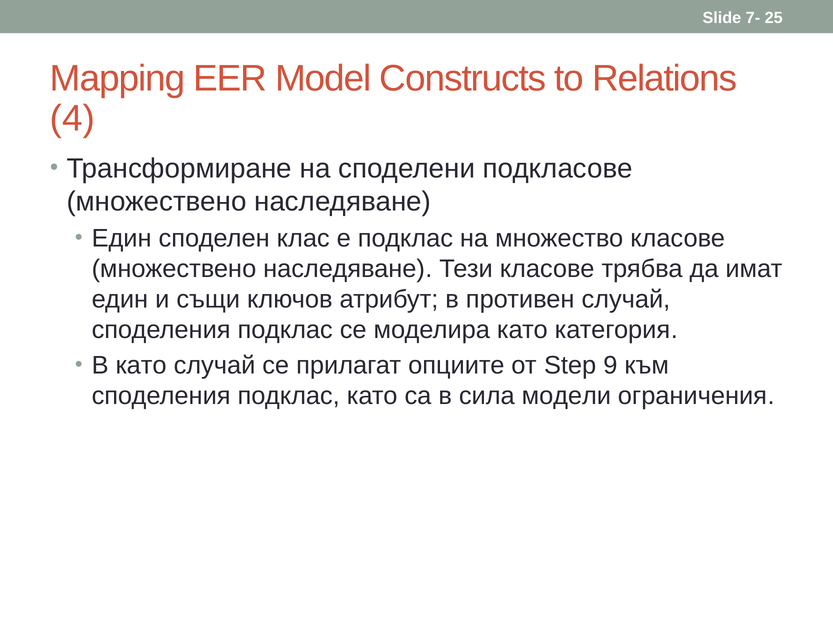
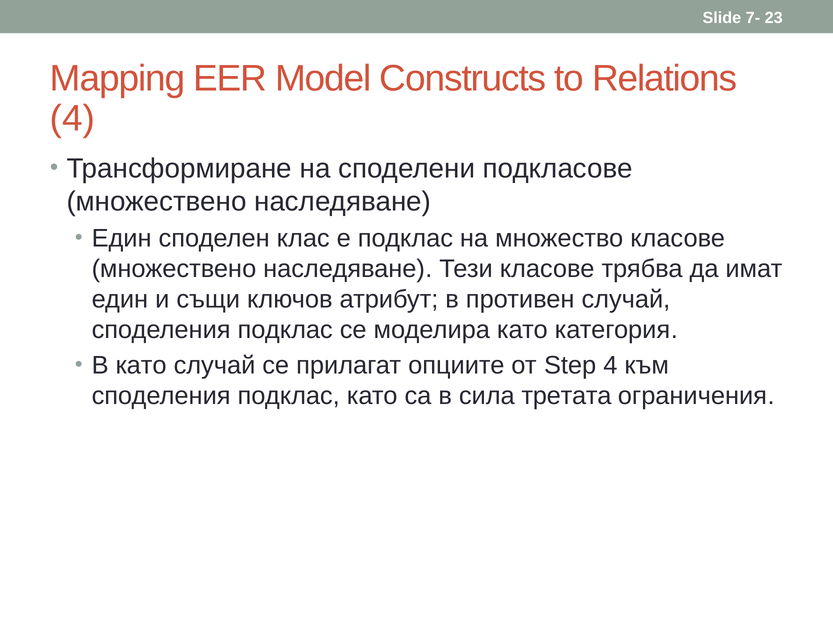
25: 25 -> 23 (774, 18)
Step 9: 9 -> 4 (610, 366)
модели: модели -> третата (566, 396)
